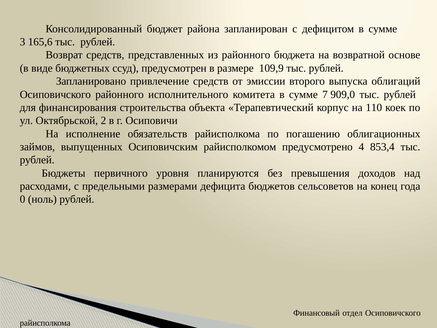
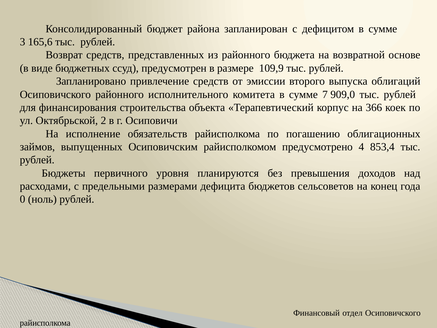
110: 110 -> 366 (374, 107)
